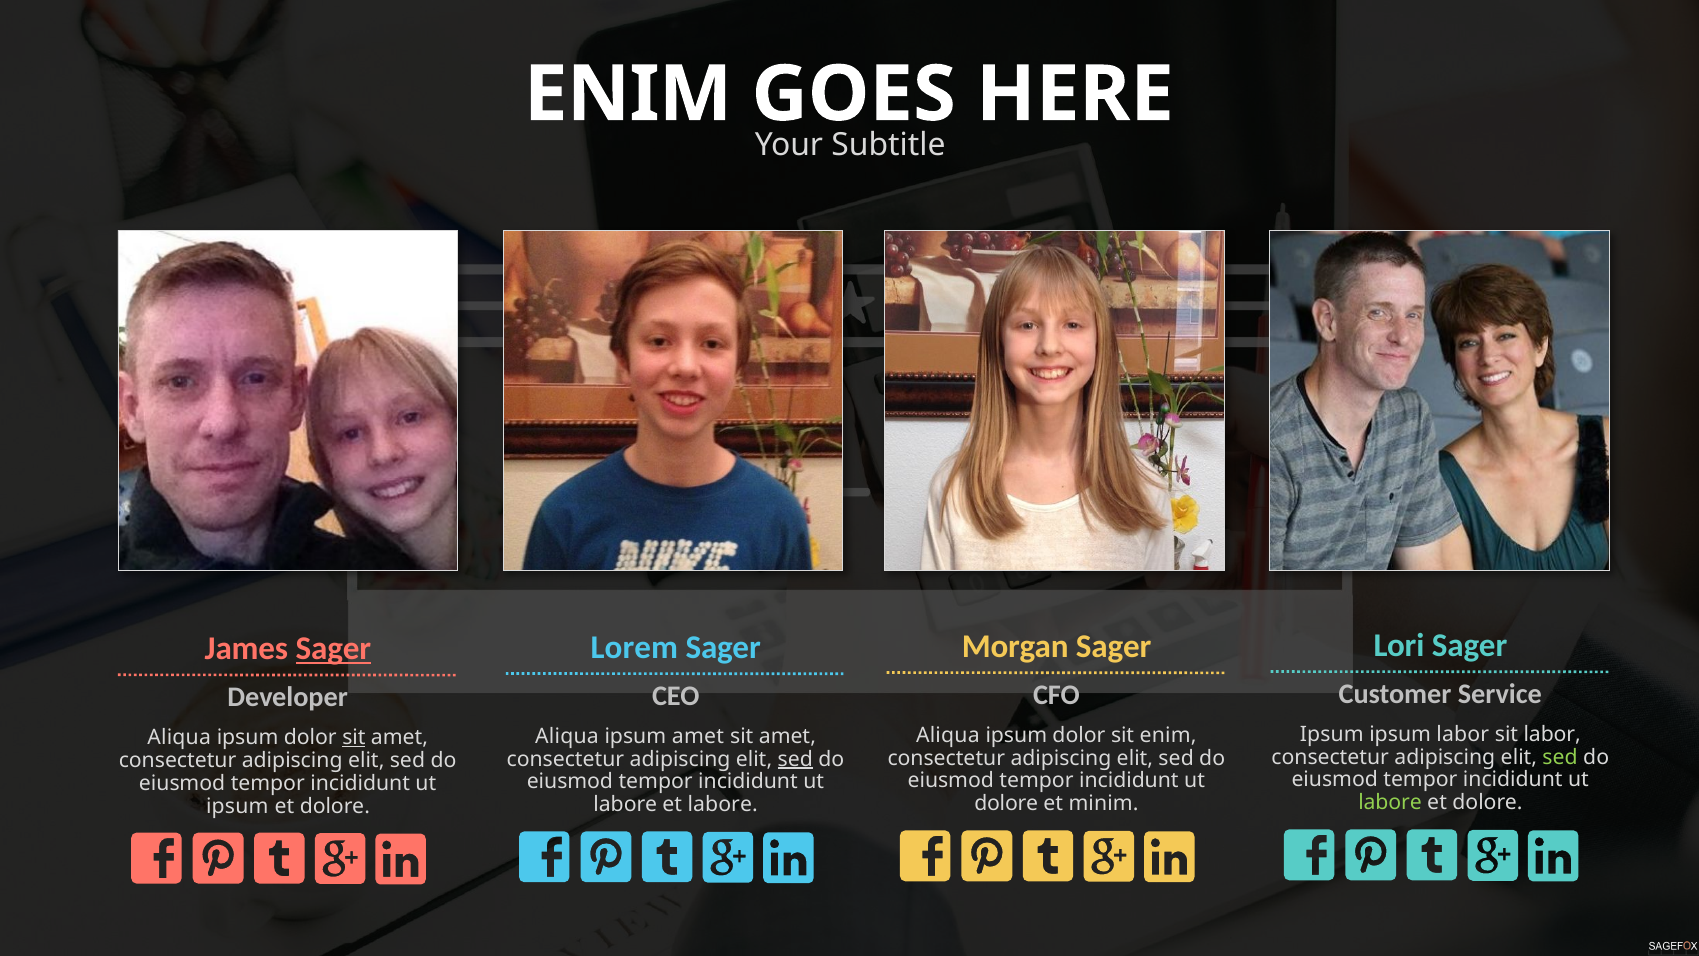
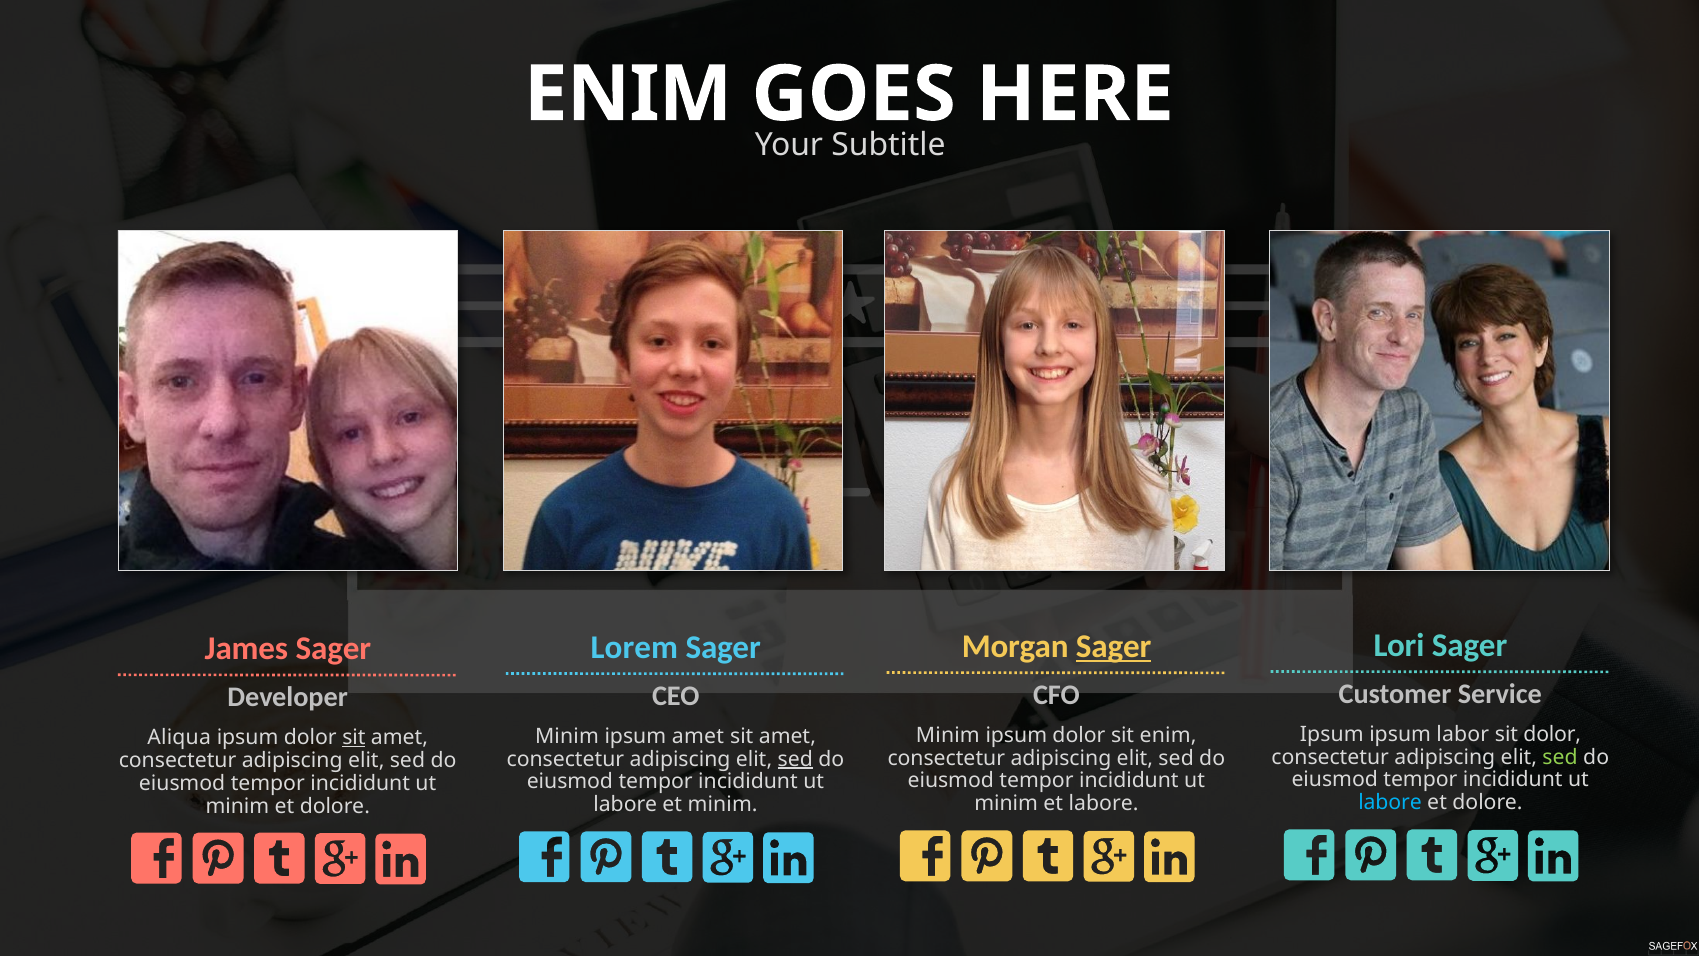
Sager underline: none -> present (1114, 646)
Sager underline: present -> none (333, 648)
sit labor: labor -> dolor (1552, 734)
Aliqua: Aliqua -> Minim (948, 735)
Aliqua: Aliqua -> Minim (567, 736)
labore colour: light green -> light blue (1390, 803)
dolore: dolore -> minim (1006, 804)
et minim: minim -> labore (1104, 804)
et labore: labore -> minim (723, 805)
ipsum: ipsum -> minim (237, 806)
